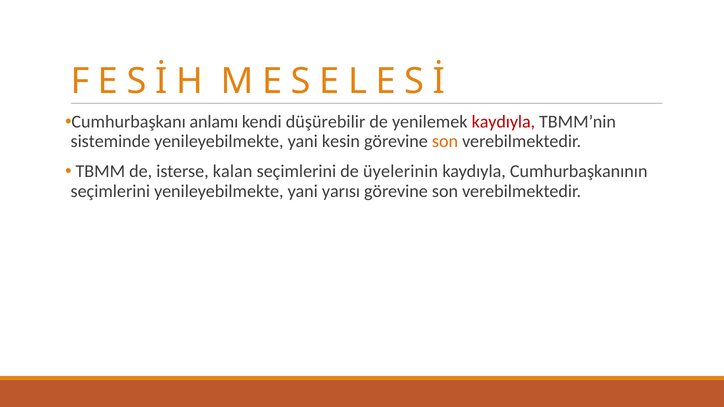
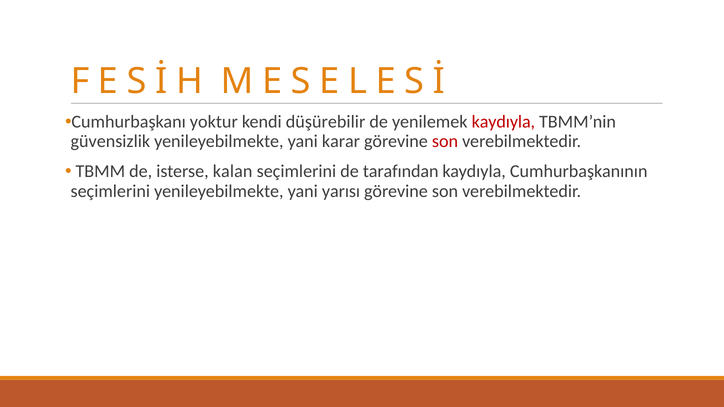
anlamı: anlamı -> yoktur (214, 122)
sisteminde: sisteminde -> güvensizlik (110, 142)
kesin: kesin -> karar (341, 142)
son colour: orange -> red (445, 142)
üyelerinin: üyelerinin -> tarafından (401, 172)
